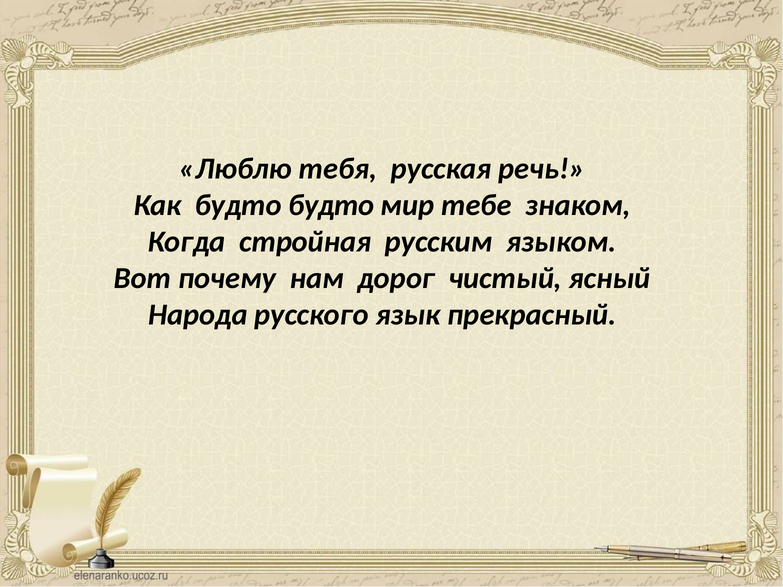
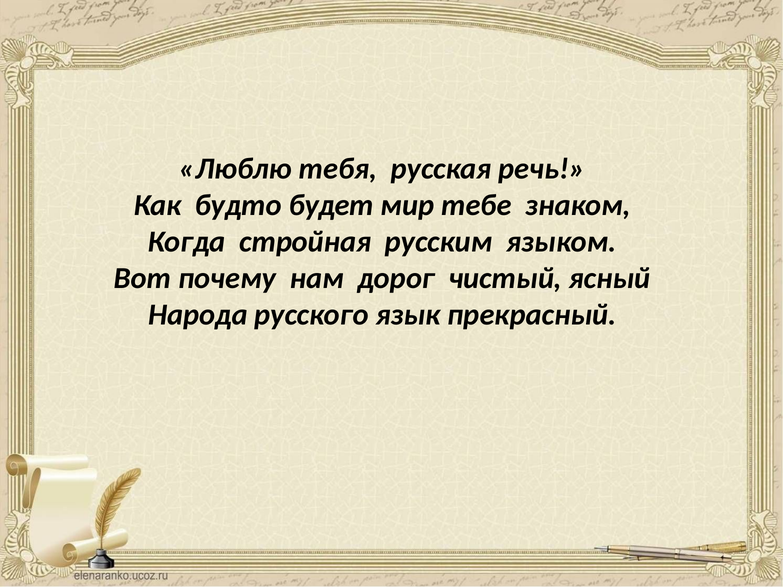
будто будто: будто -> будет (331, 205)
